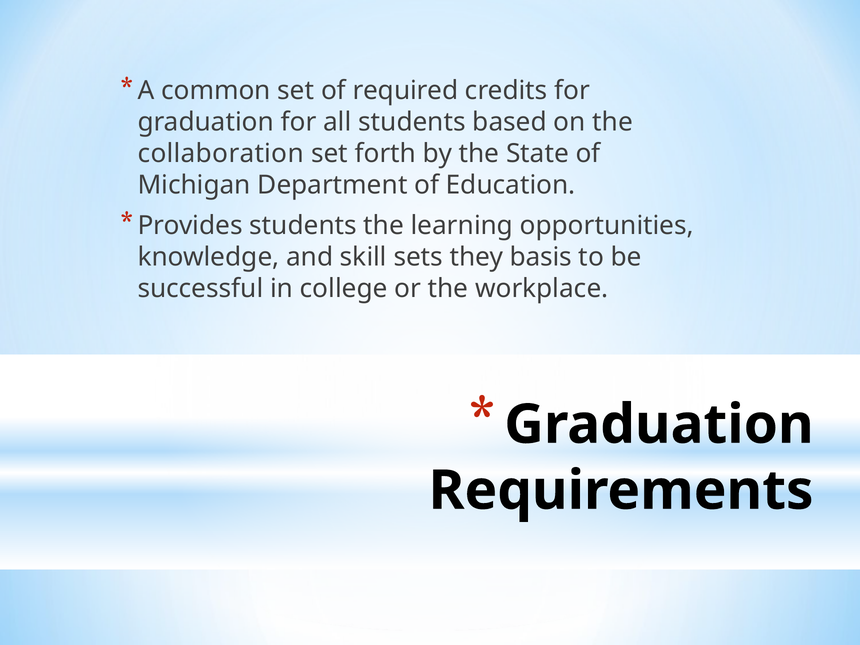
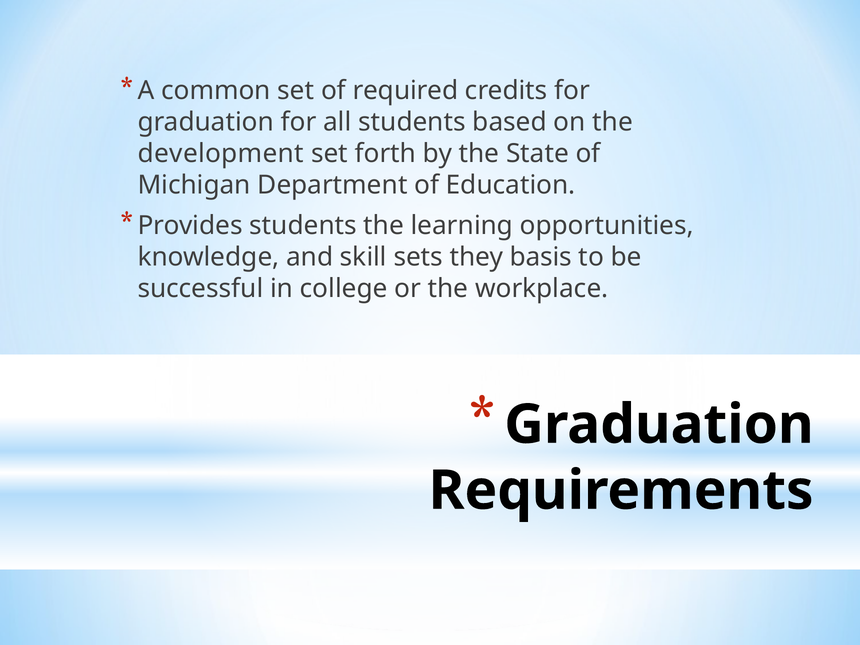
collaboration: collaboration -> development (221, 154)
